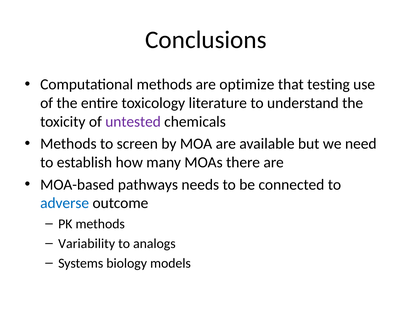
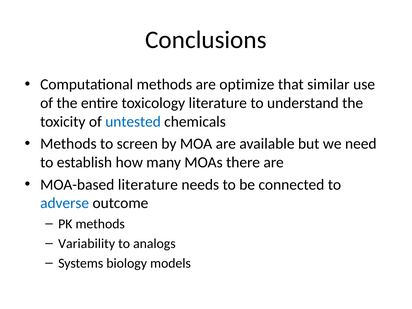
testing: testing -> similar (328, 85)
untested colour: purple -> blue (133, 122)
MOA-based pathways: pathways -> literature (148, 185)
